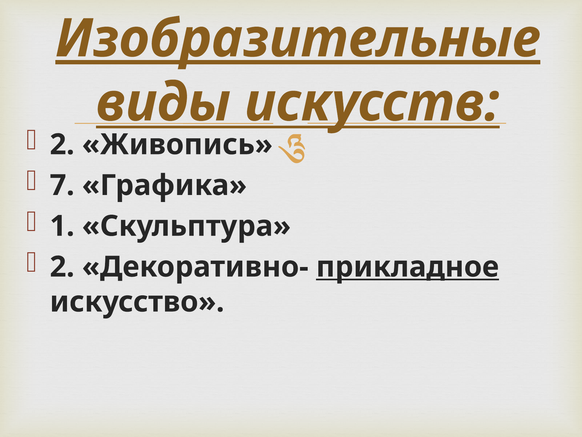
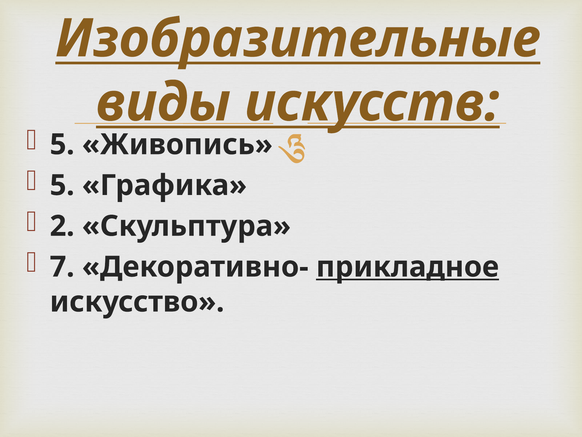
Изобразительные underline: present -> none (298, 39)
2: 2 -> 5 (62, 144)
7: 7 -> 5 (62, 185)
1: 1 -> 2 (62, 226)
2: 2 -> 7 (62, 267)
